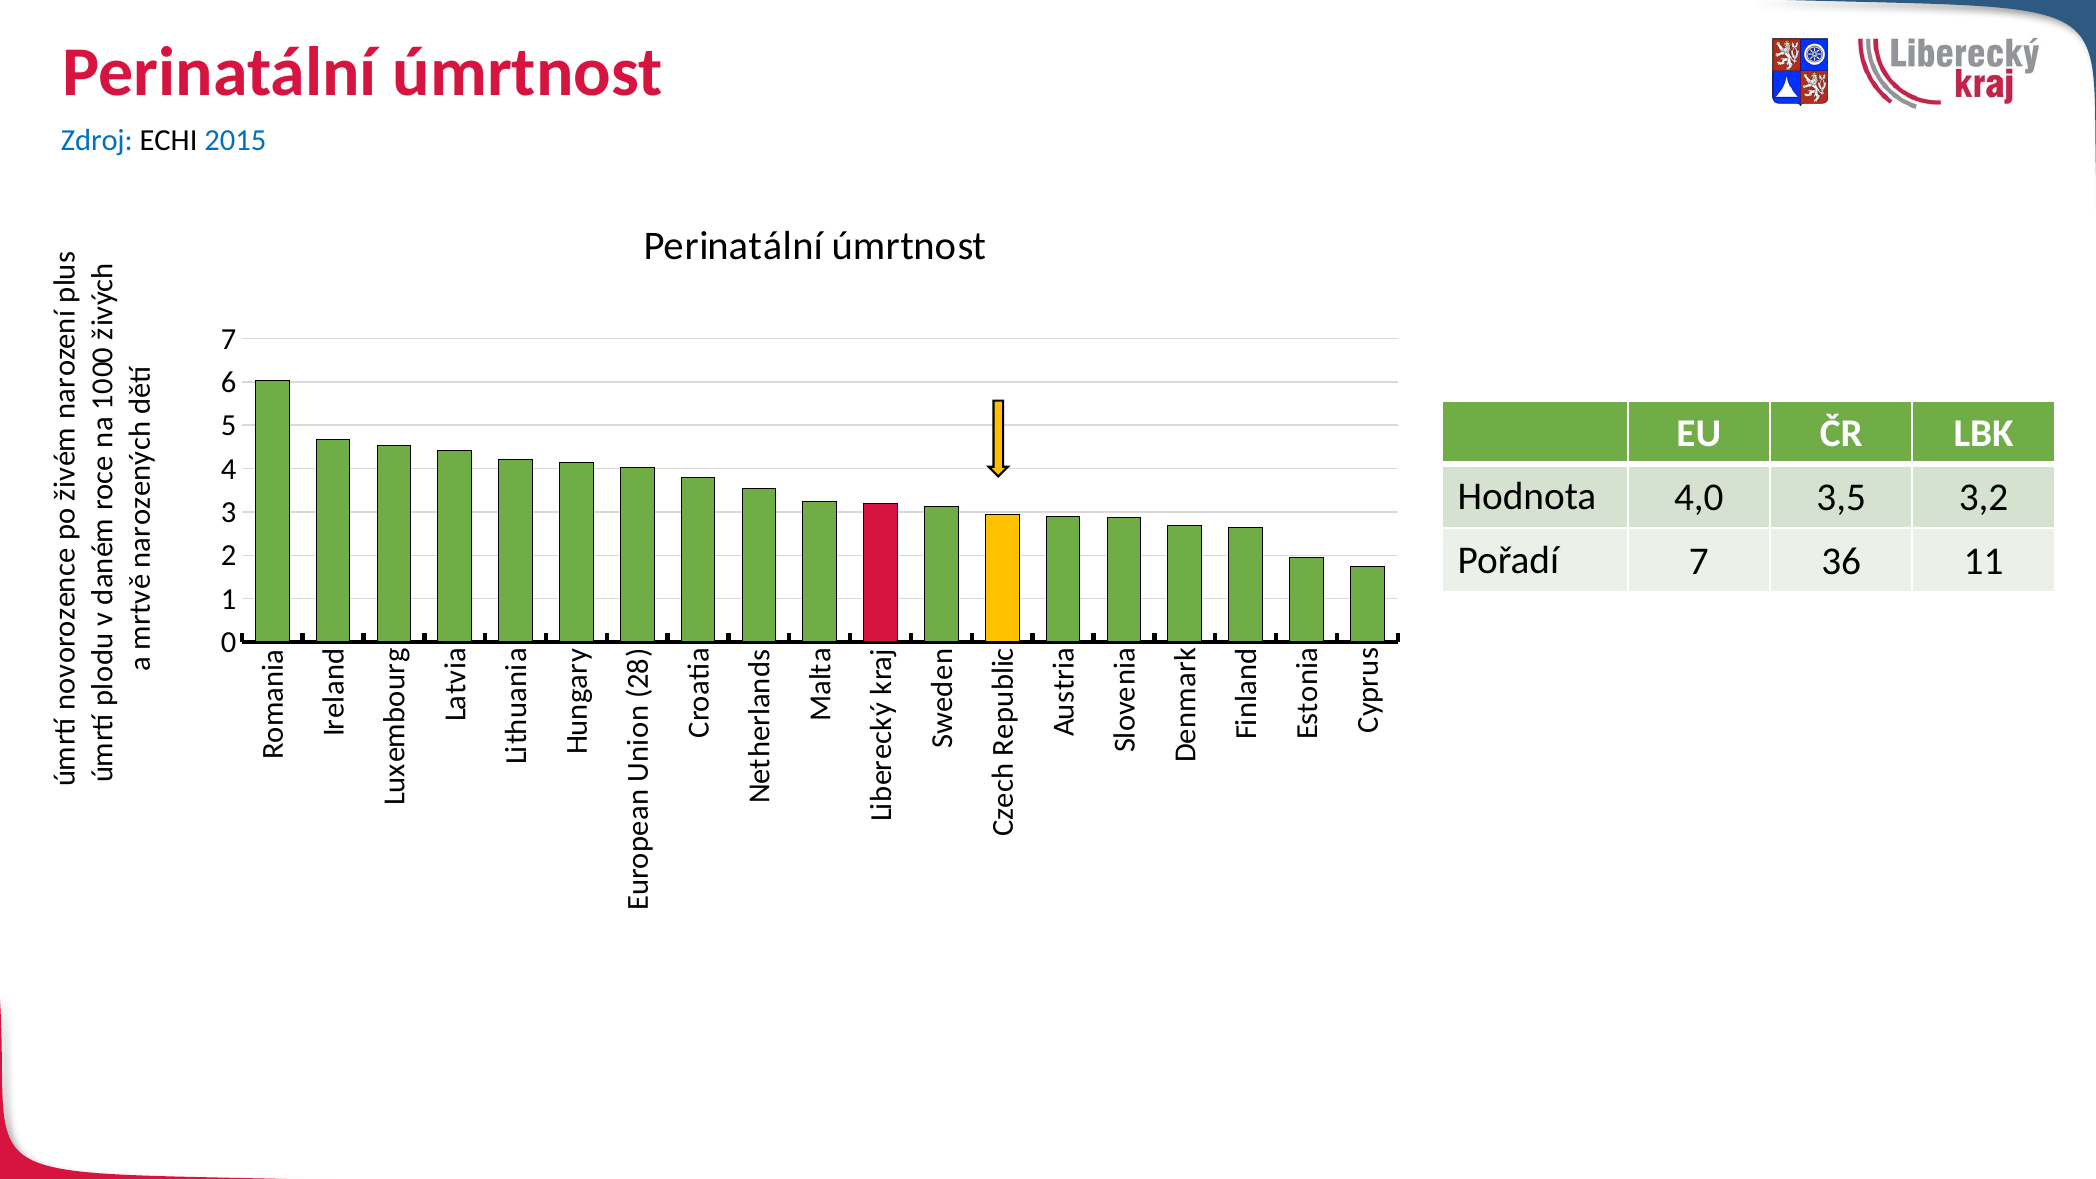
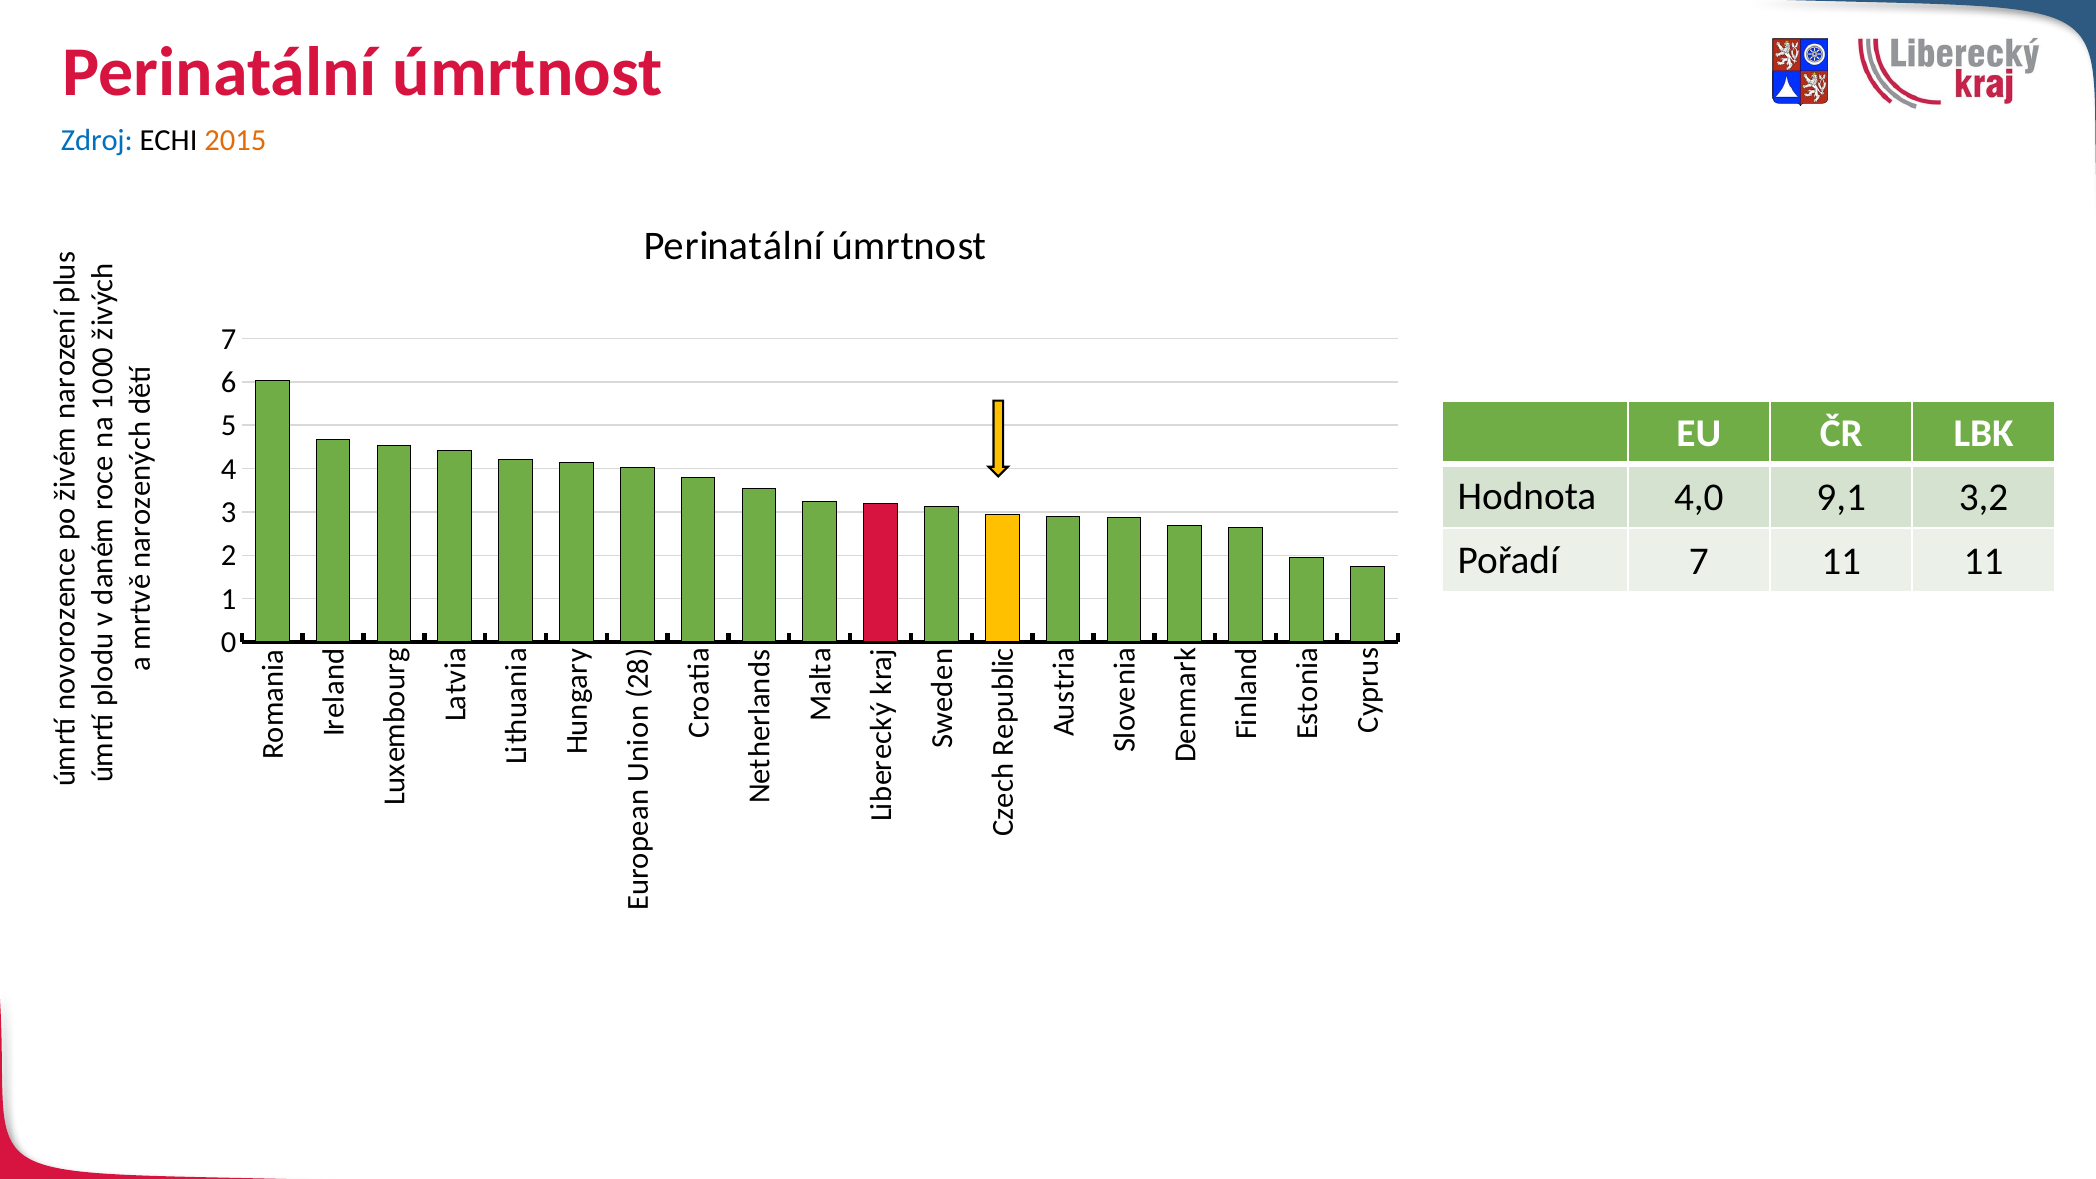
2015 colour: blue -> orange (235, 141)
3,5: 3,5 -> 9,1 (1841, 497)
7 36: 36 -> 11 (1841, 561)
